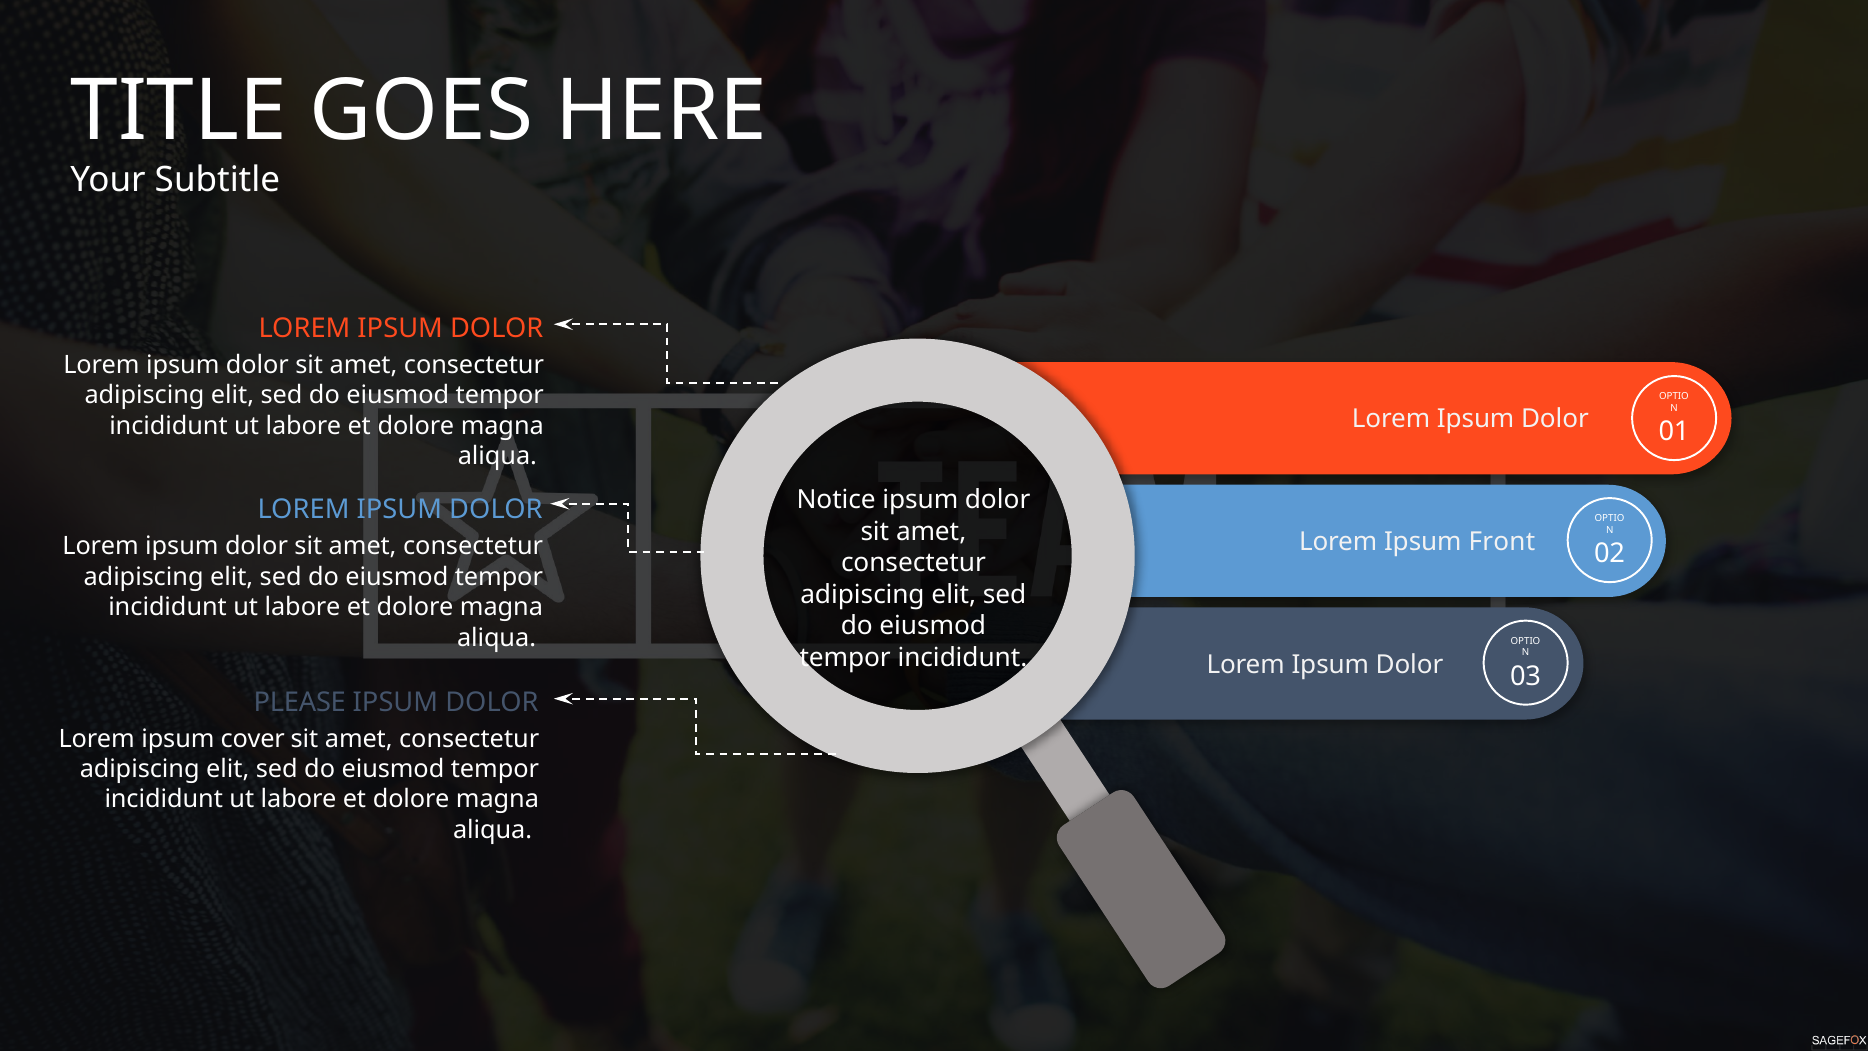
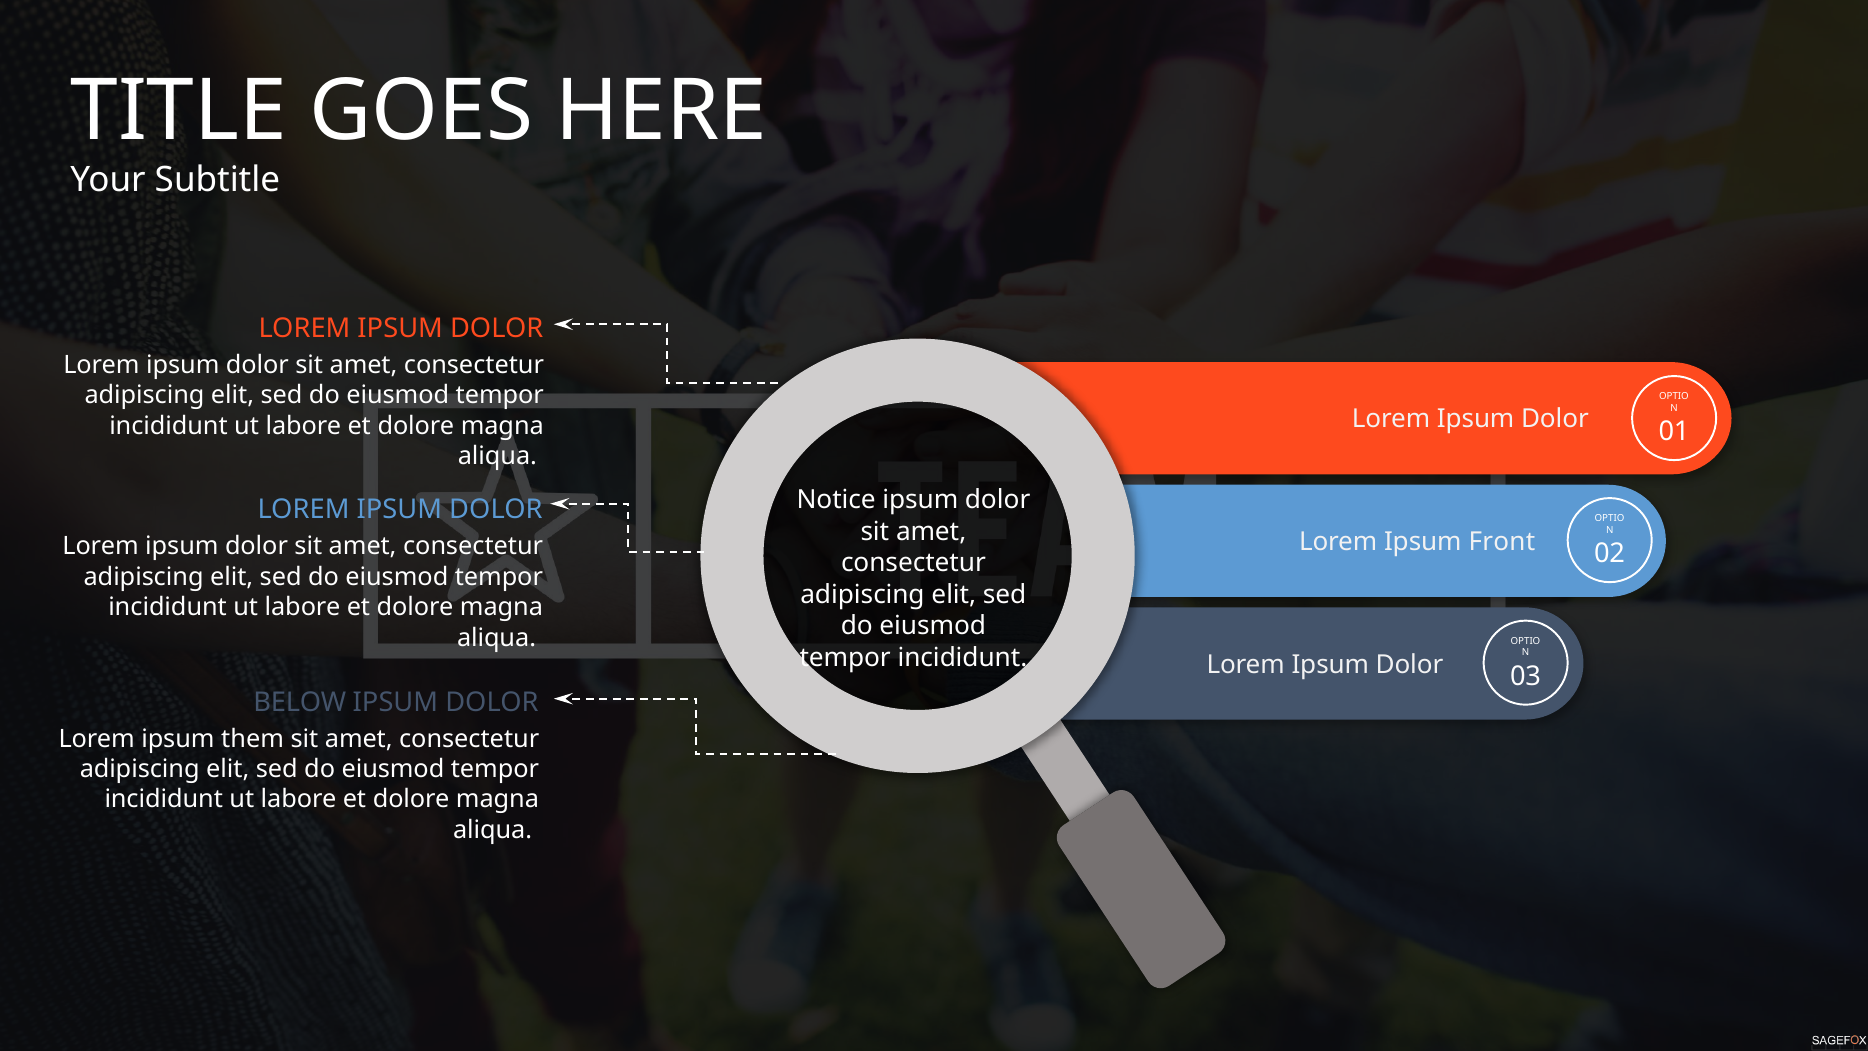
PLEASE: PLEASE -> BELOW (300, 702)
cover: cover -> them (253, 739)
